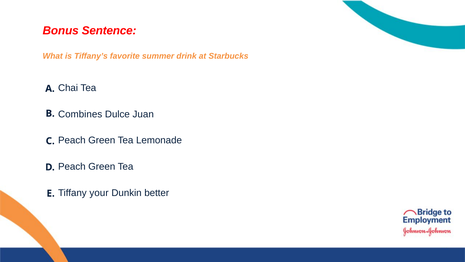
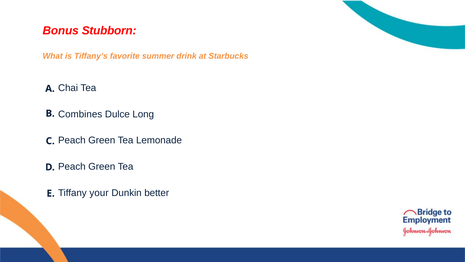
Sentence: Sentence -> Stubborn (109, 30)
Juan: Juan -> Long (143, 114)
